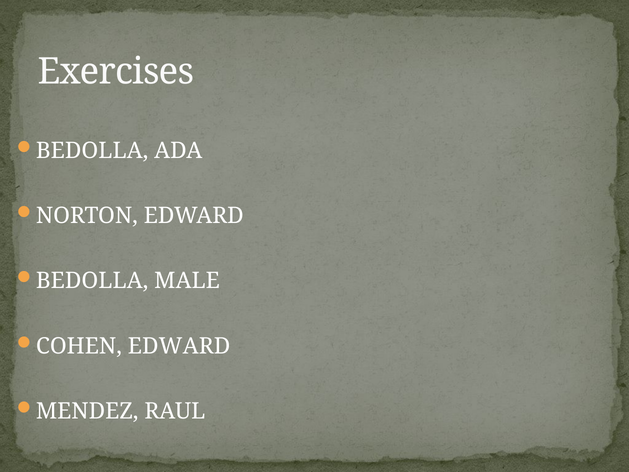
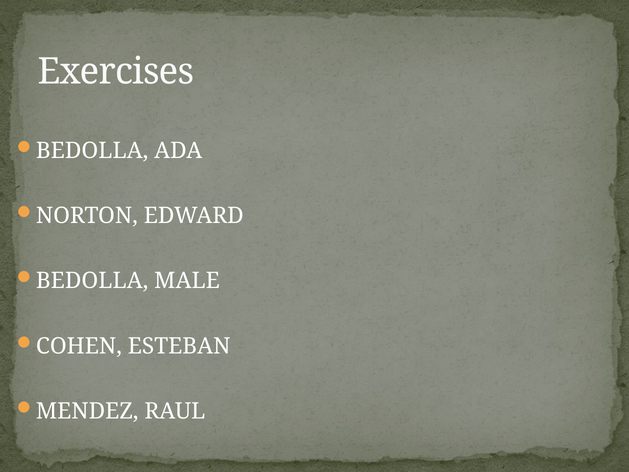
COHEN EDWARD: EDWARD -> ESTEBAN (179, 346)
